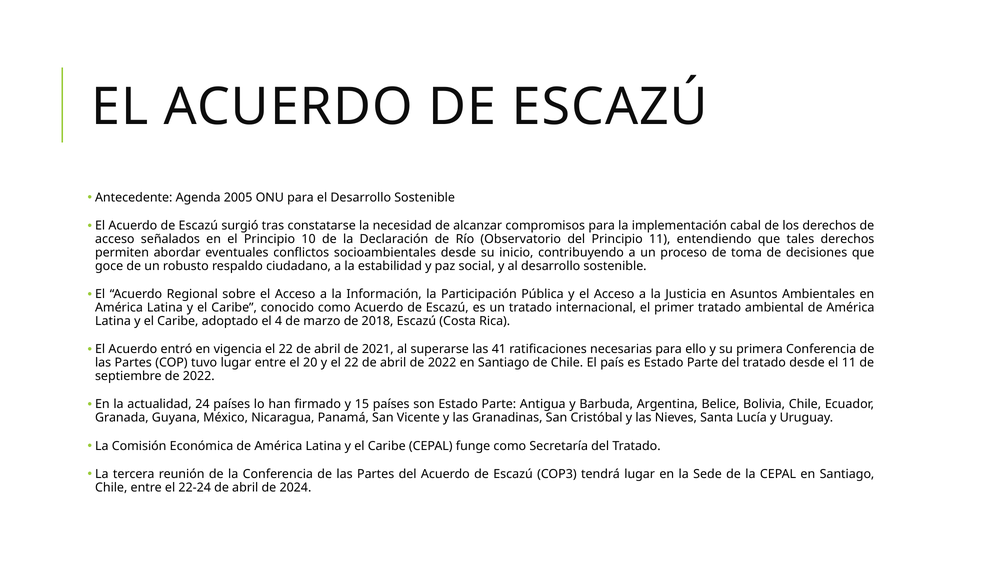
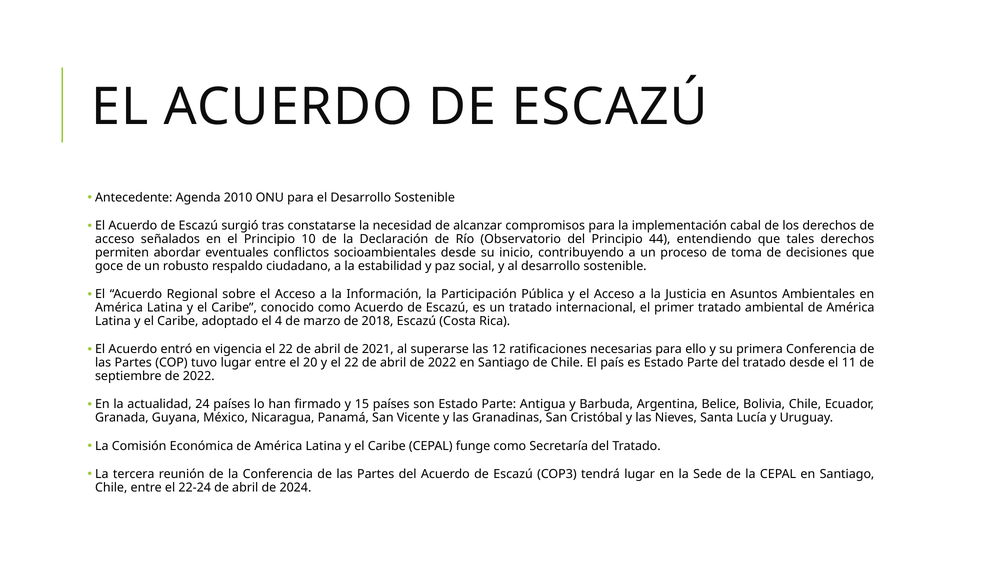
2005: 2005 -> 2010 (238, 198)
Principio 11: 11 -> 44 (660, 239)
41: 41 -> 12 (499, 349)
